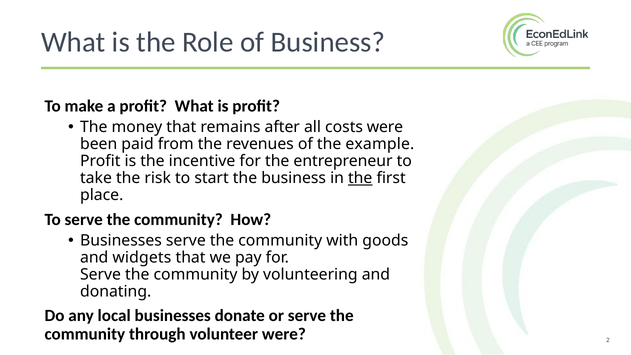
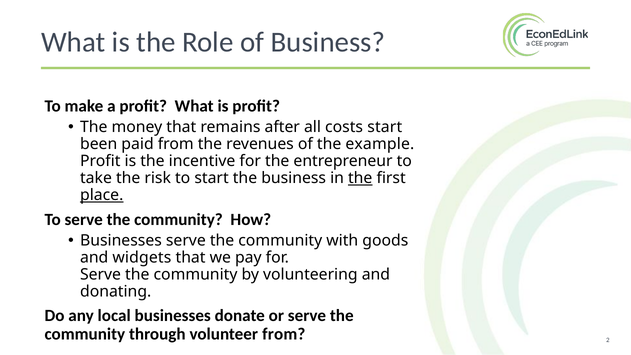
costs were: were -> start (385, 127)
place underline: none -> present (102, 195)
volunteer were: were -> from (284, 334)
